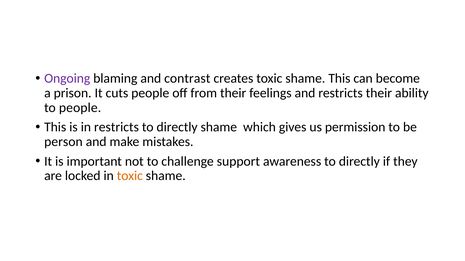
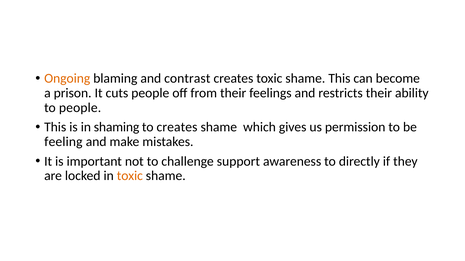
Ongoing colour: purple -> orange (67, 79)
in restricts: restricts -> shaming (117, 127)
directly: directly -> creates (177, 127)
person: person -> feeling (63, 142)
